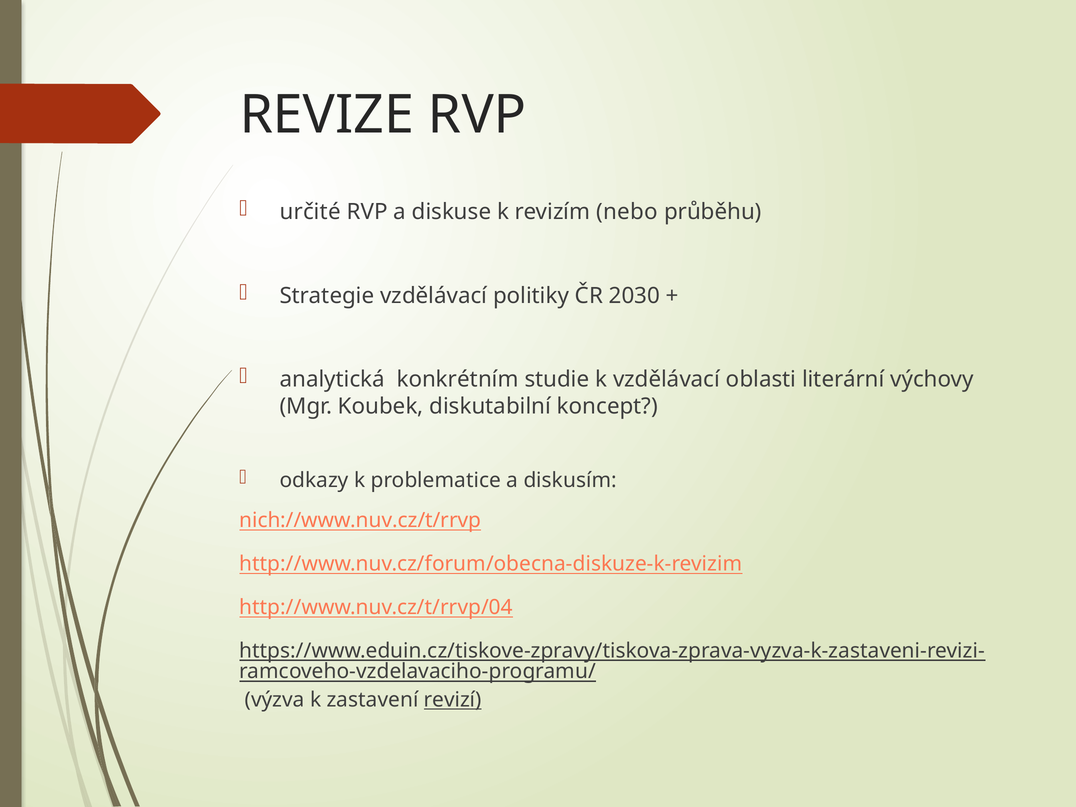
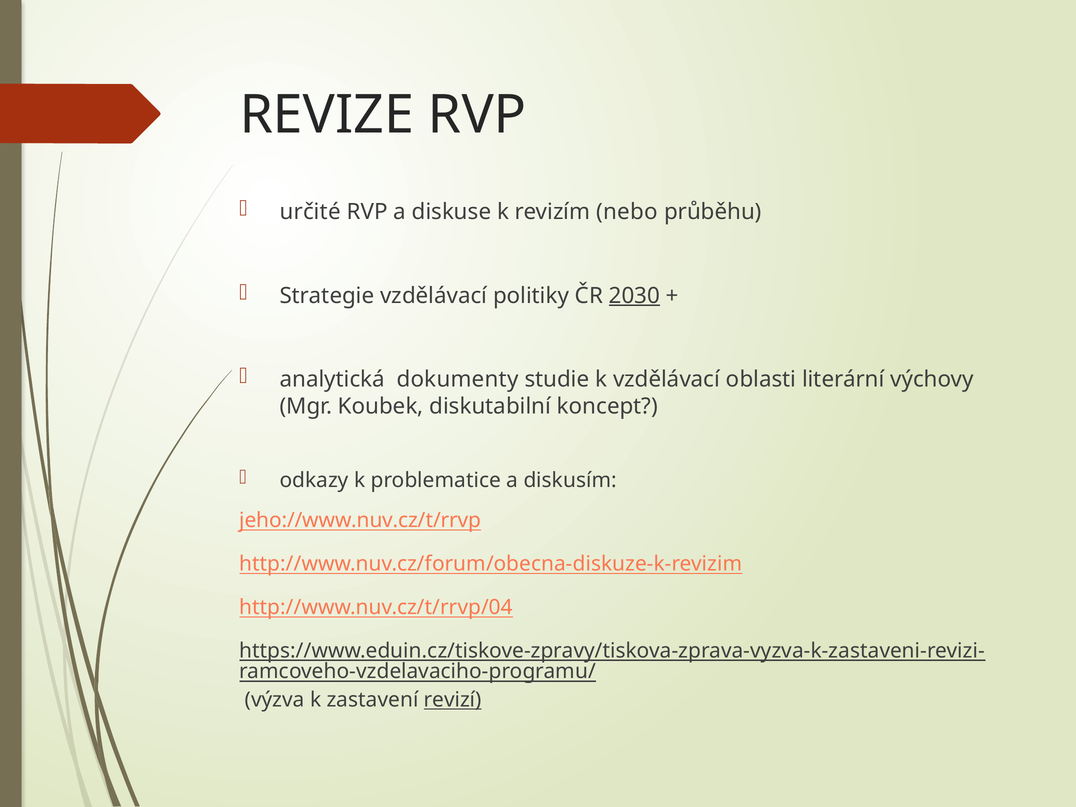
2030 underline: none -> present (634, 296)
konkrétním: konkrétním -> dokumenty (458, 379)
nich://www.nuv.cz/t/rrvp: nich://www.nuv.cz/t/rrvp -> jeho://www.nuv.cz/t/rrvp (360, 520)
